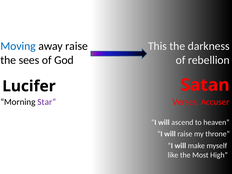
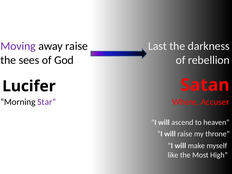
Moving colour: blue -> purple (18, 46)
This: This -> Last (157, 46)
Verses: Verses -> Where (186, 102)
